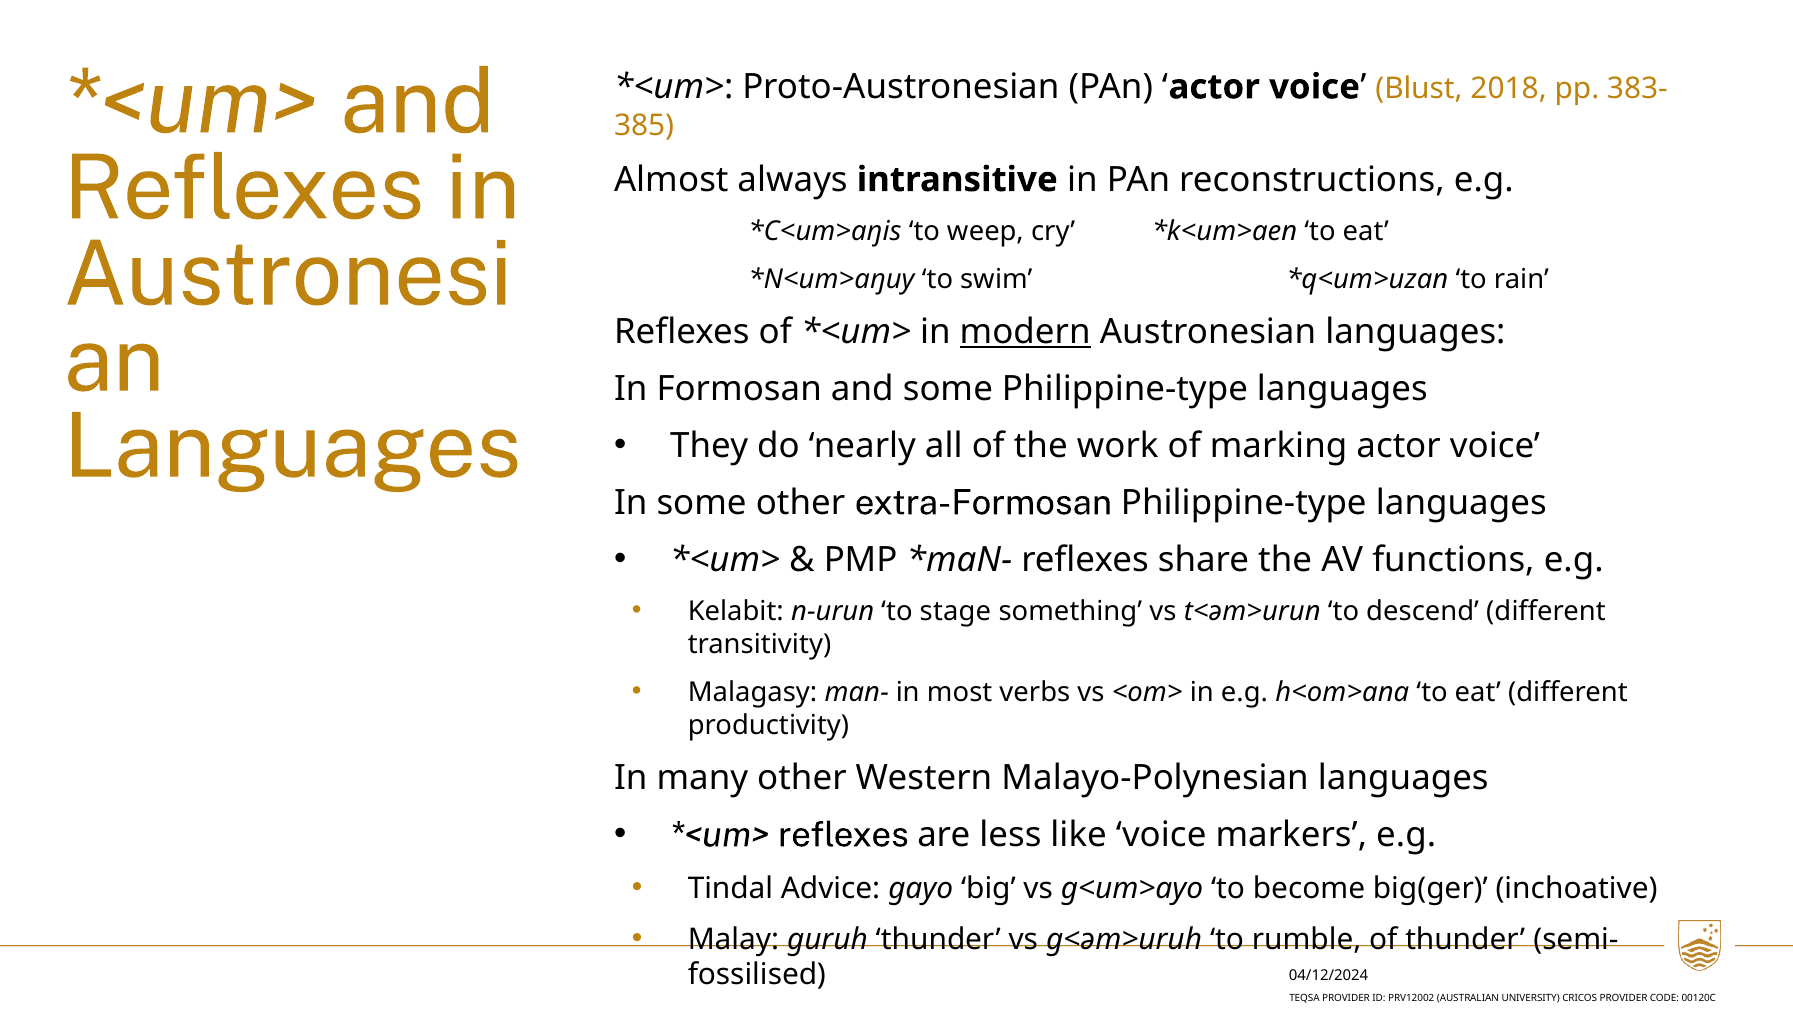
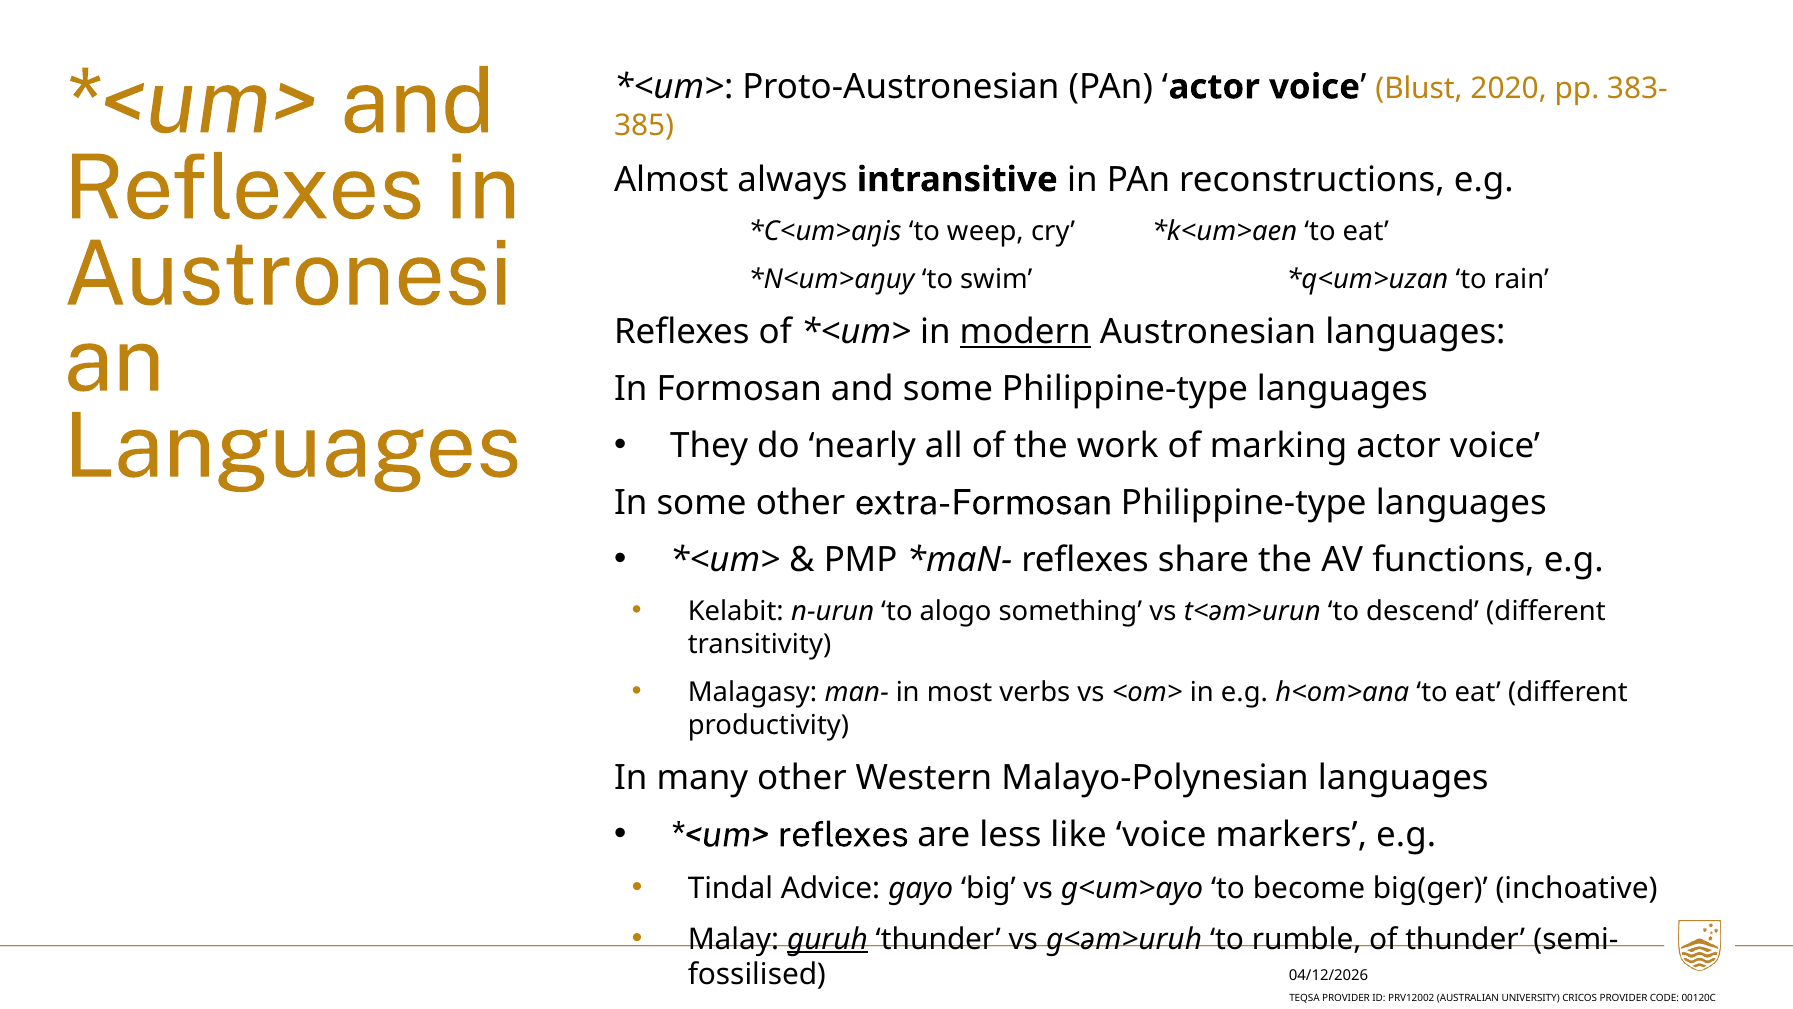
2018: 2018 -> 2020 (1509, 89)
stage: stage -> alogo (956, 611)
guruh underline: none -> present (827, 939)
04/12/2024: 04/12/2024 -> 04/12/2026 (1329, 975)
